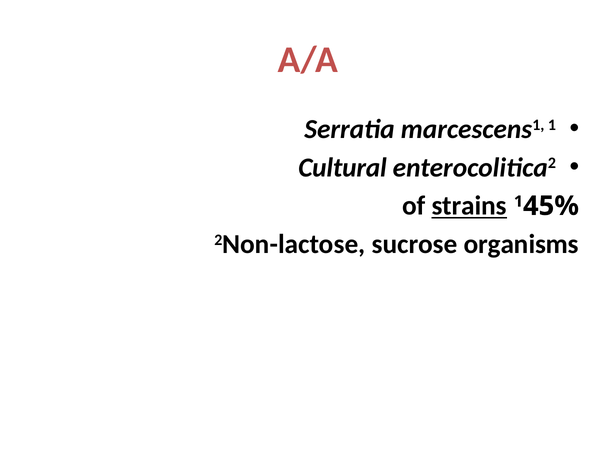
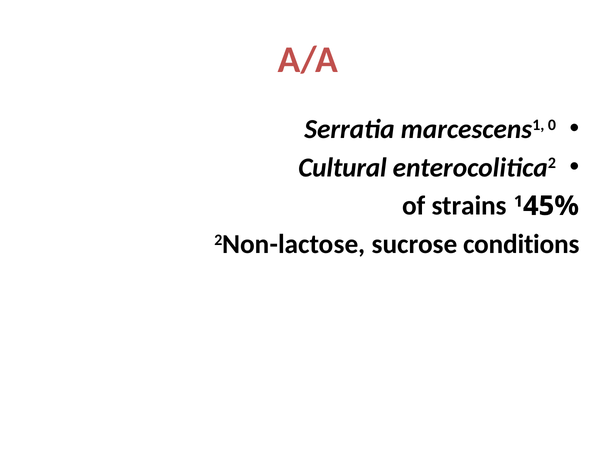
marcescens1 1: 1 -> 0 (552, 125)
strains underline: present -> none (469, 206)
organisms: organisms -> conditions (521, 244)
